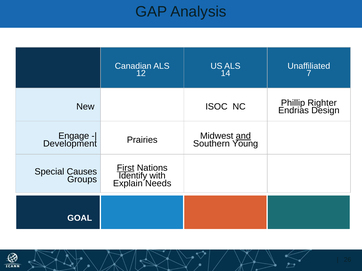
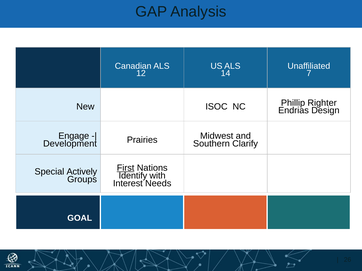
Young: Young -> Clarify (245, 144)
and underline: present -> none (243, 136)
Causes: Causes -> Actively (82, 172)
Explain: Explain -> Interest (128, 184)
